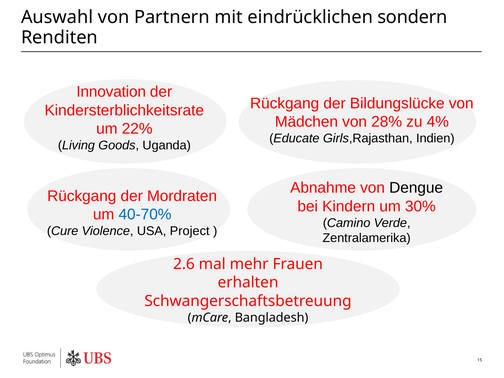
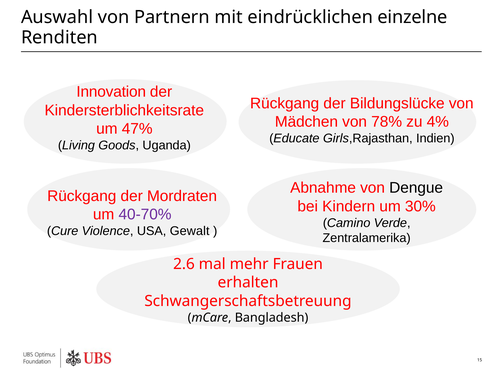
sondern: sondern -> einzelne (412, 17)
28%: 28% -> 78% (387, 122)
22%: 22% -> 47% (137, 129)
40-70% colour: blue -> purple (145, 214)
Project: Project -> Gewalt (190, 231)
